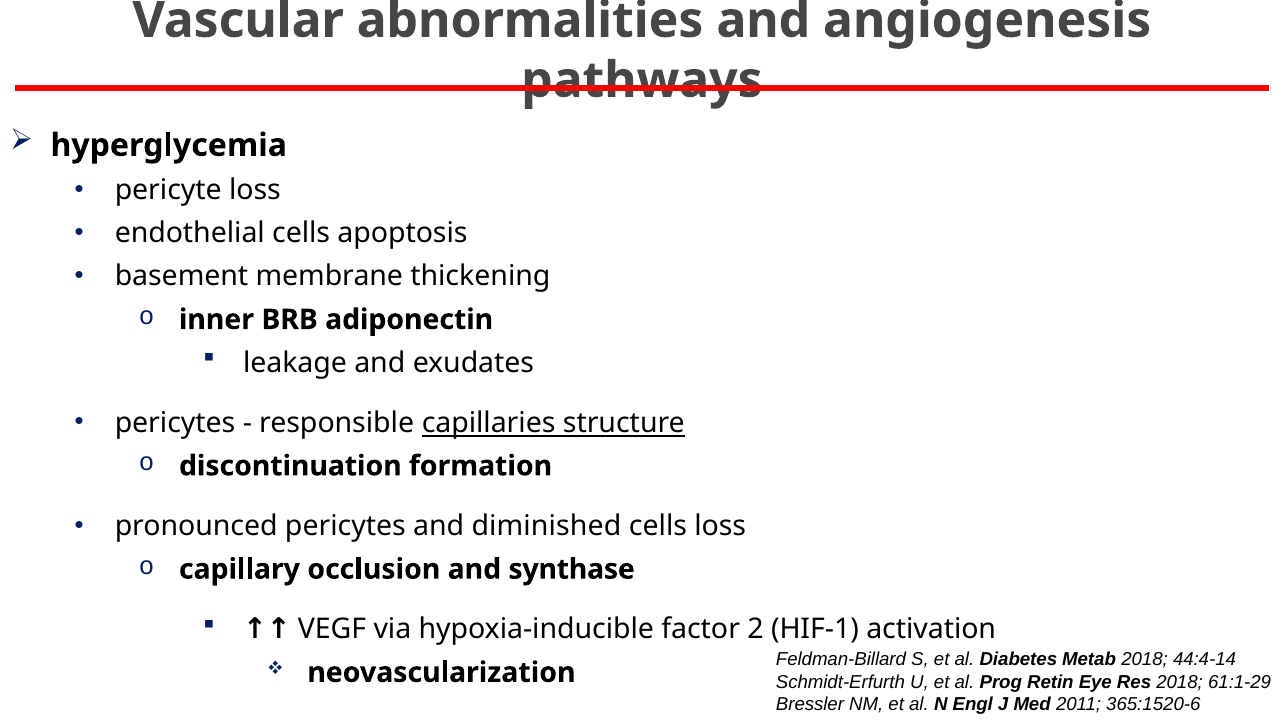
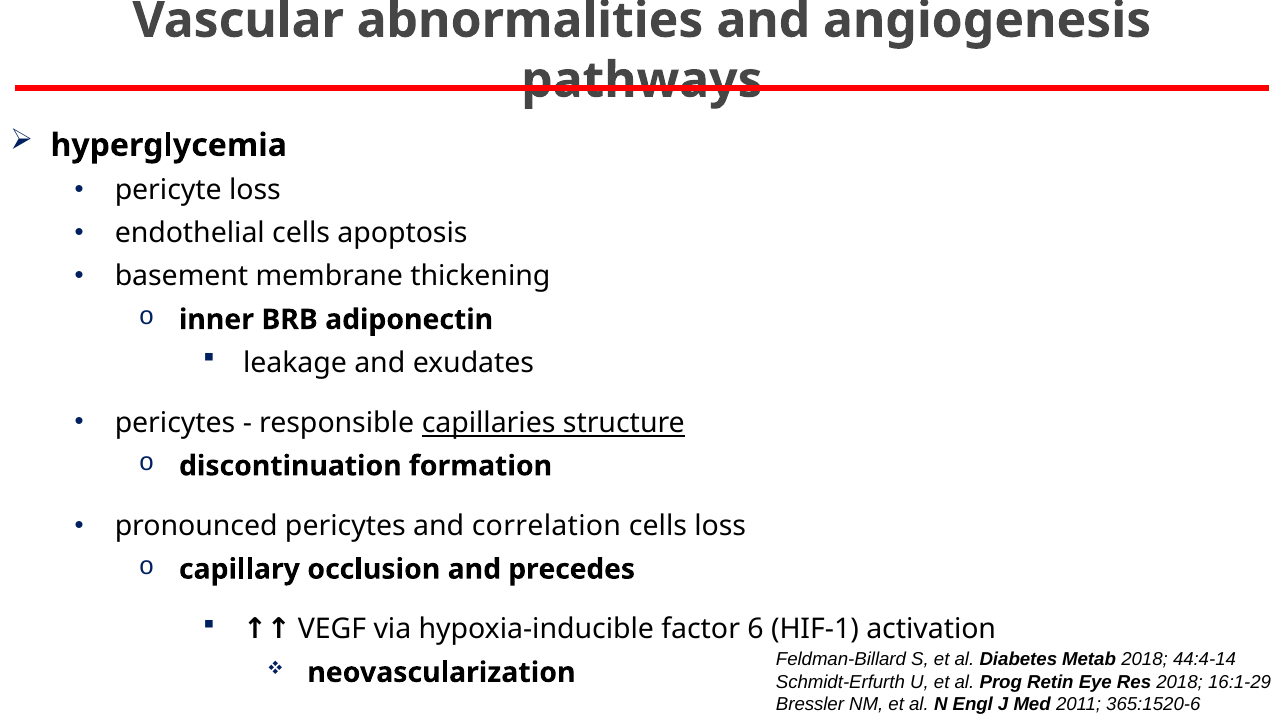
diminished: diminished -> correlation (546, 526)
synthase: synthase -> precedes (572, 570)
2: 2 -> 6 (755, 630)
61:1-29: 61:1-29 -> 16:1-29 (1240, 682)
